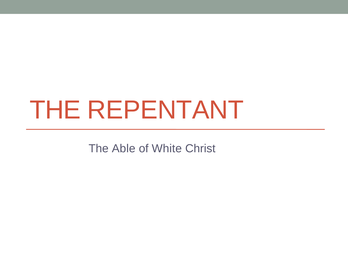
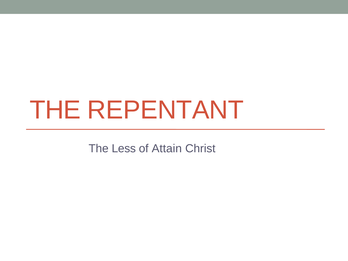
Able: Able -> Less (124, 149)
White: White -> Attain (167, 149)
